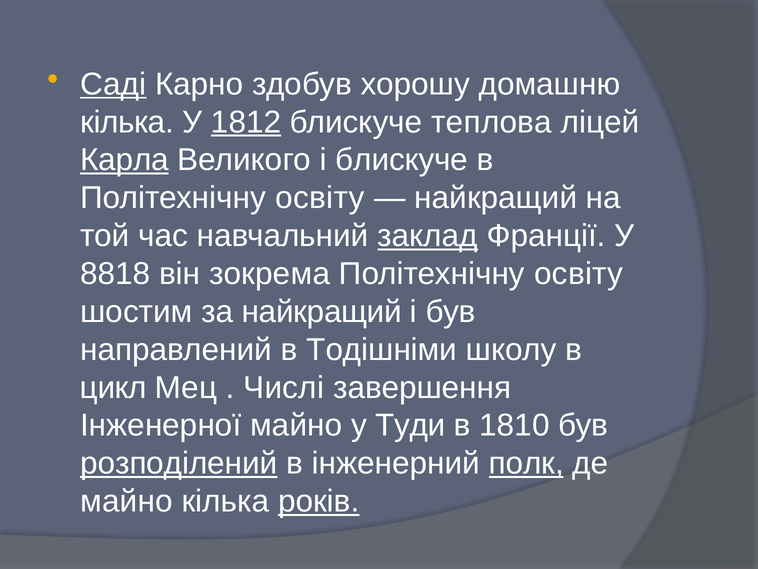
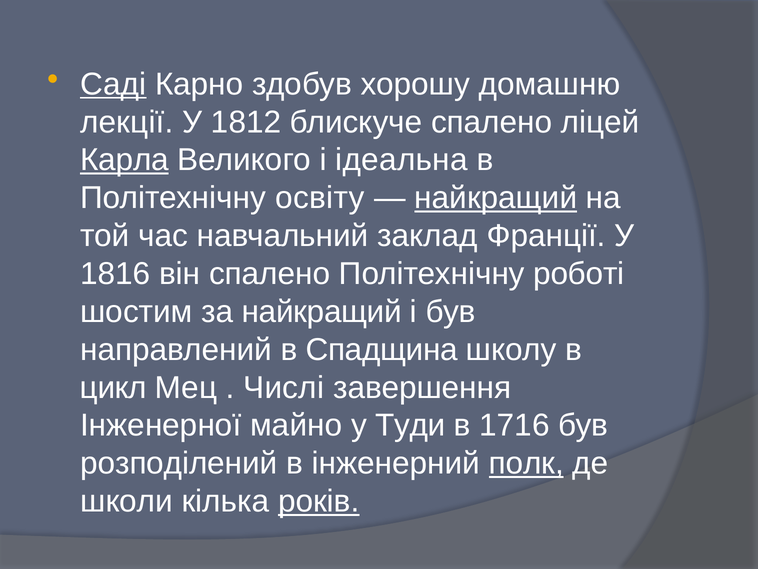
кілька: кілька -> лекції (127, 122)
1812 underline: present -> none (246, 122)
блискуче теплова: теплова -> спалено (492, 122)
і блискуче: блискуче -> ідеальна (402, 160)
найкращий underline: none -> present (496, 198)
заклад underline: present -> none (428, 236)
8818: 8818 -> 1816 (115, 274)
він зокрема: зокрема -> спалено (270, 274)
освіту: освіту -> роботі (579, 274)
Тодішніми: Тодішніми -> Спадщина (382, 349)
1810: 1810 -> 1716 (514, 425)
розподілений underline: present -> none (179, 463)
майно: майно -> школи (127, 501)
